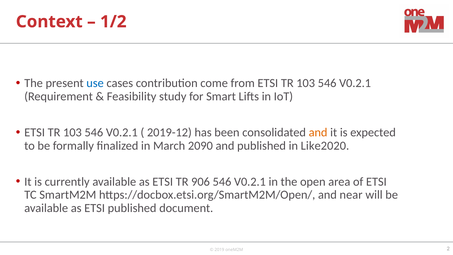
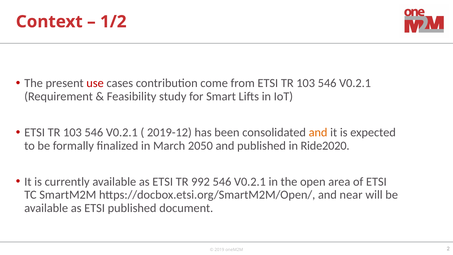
use colour: blue -> red (95, 83)
2090: 2090 -> 2050 (200, 146)
Like2020: Like2020 -> Ride2020 (325, 146)
906: 906 -> 992 (201, 182)
